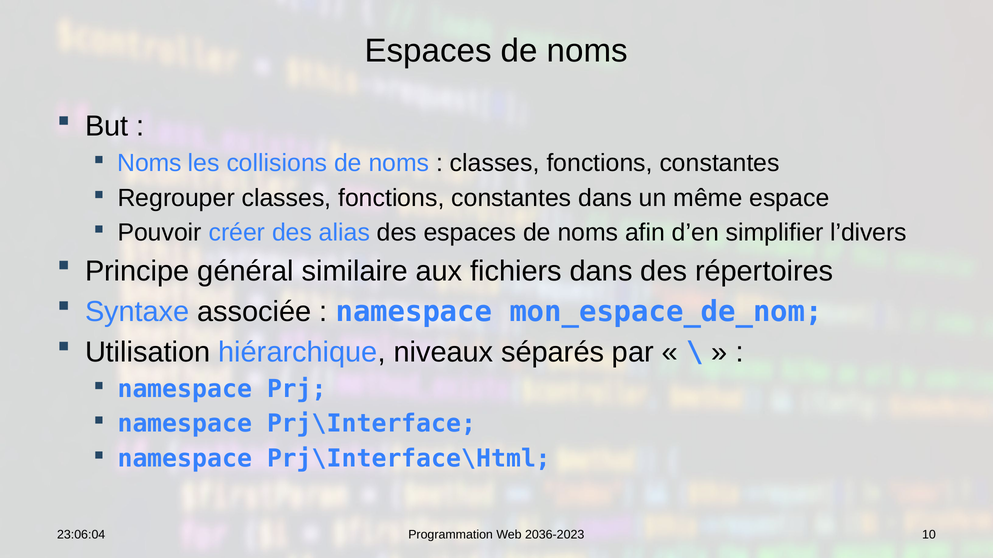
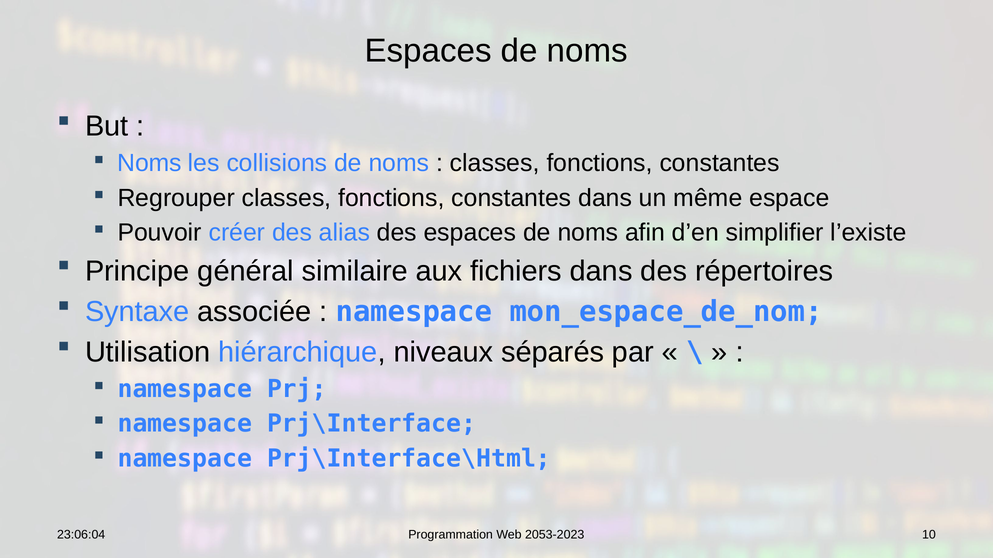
l’divers: l’divers -> l’existe (868, 233)
2036-2023: 2036-2023 -> 2053-2023 (555, 535)
